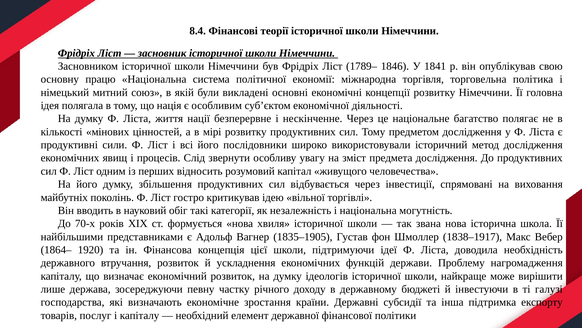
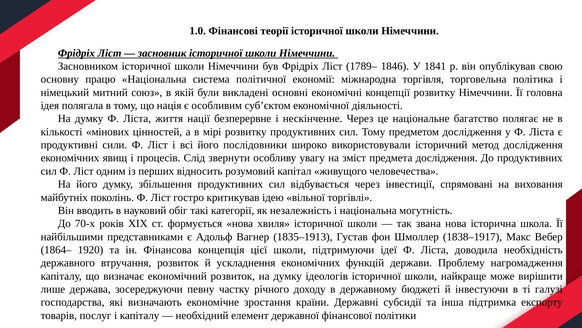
8.4: 8.4 -> 1.0 (198, 31)
1835–1905: 1835–1905 -> 1835–1913 (303, 236)
